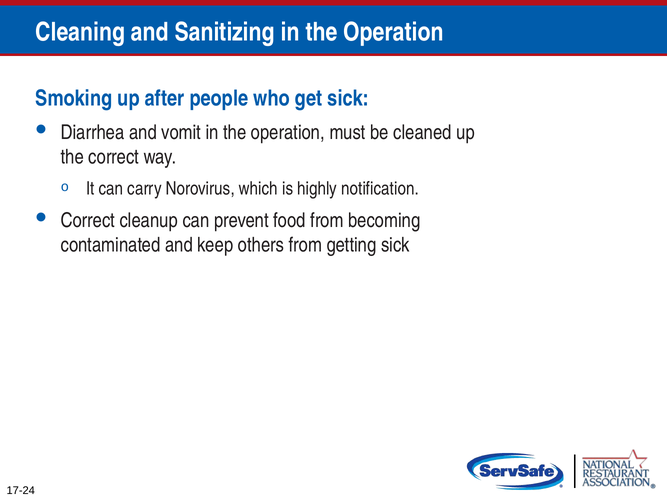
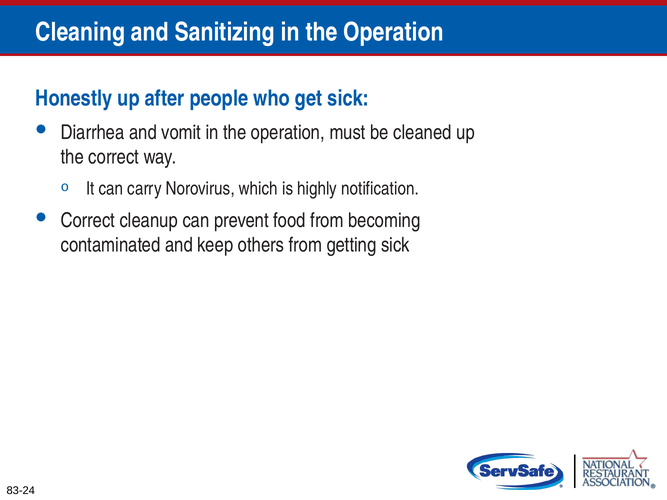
Smoking: Smoking -> Honestly (74, 99)
17-24: 17-24 -> 83-24 (21, 491)
